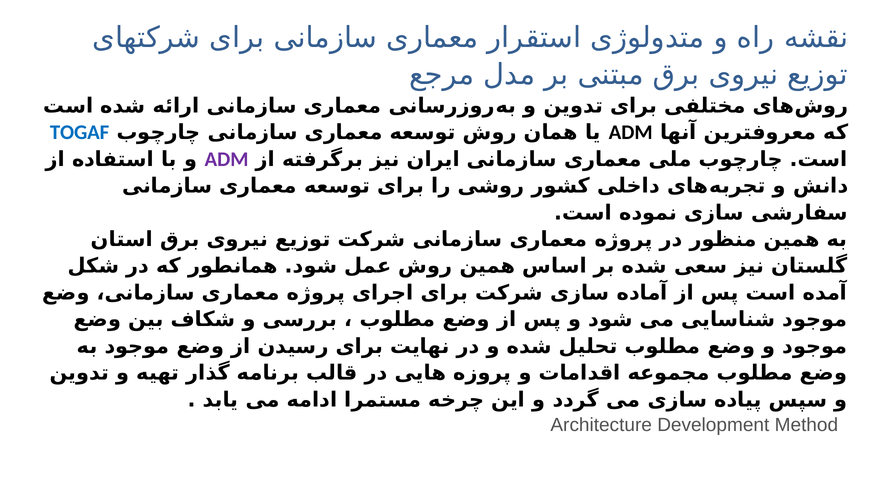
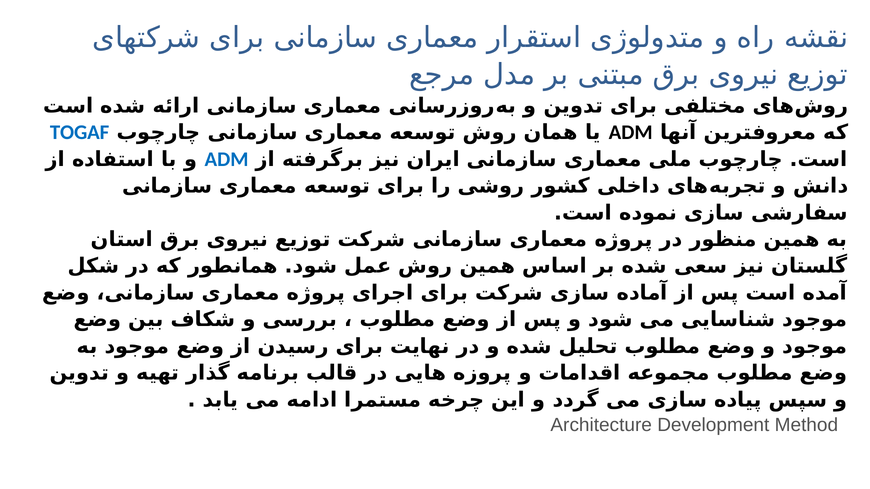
ADM colour: purple -> blue (227, 159)
